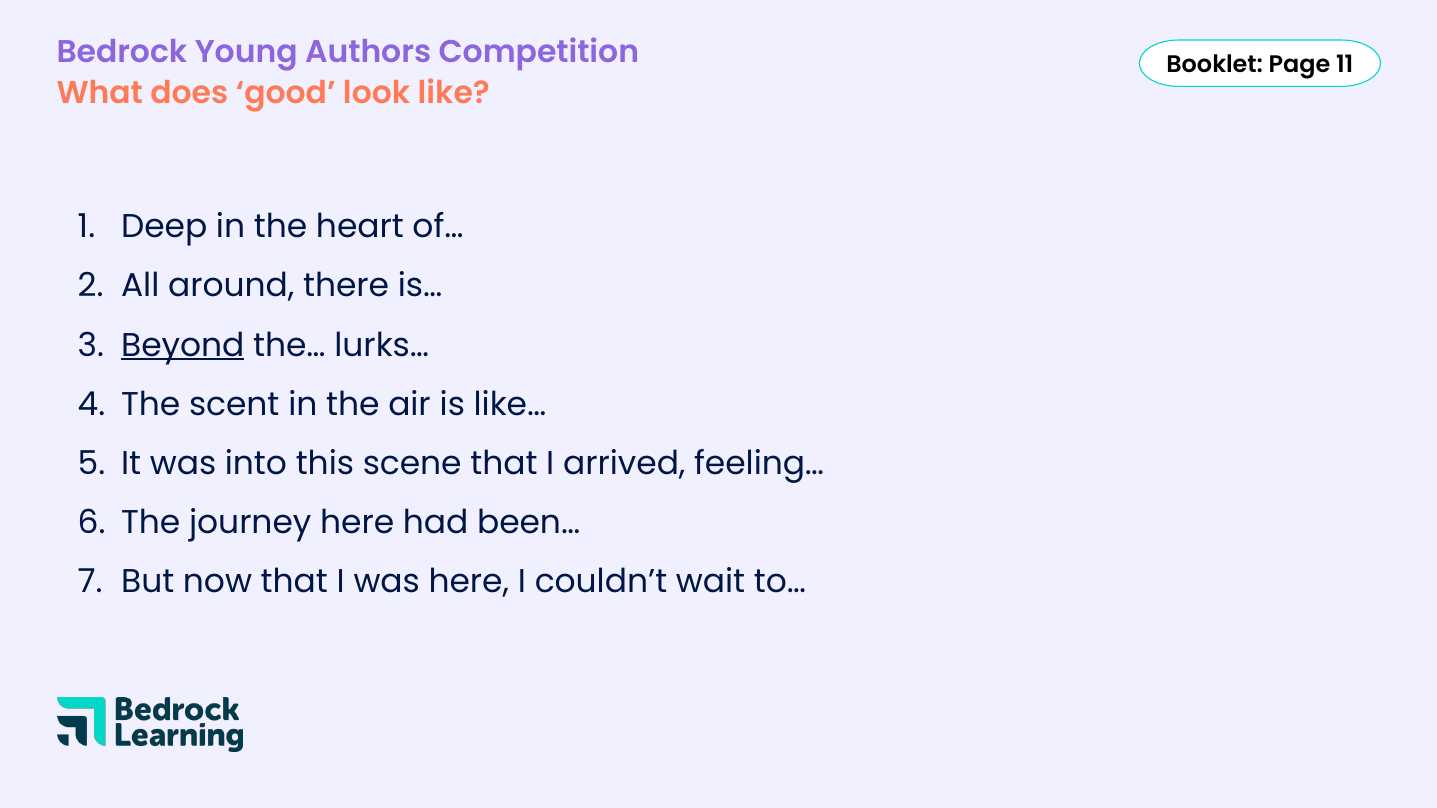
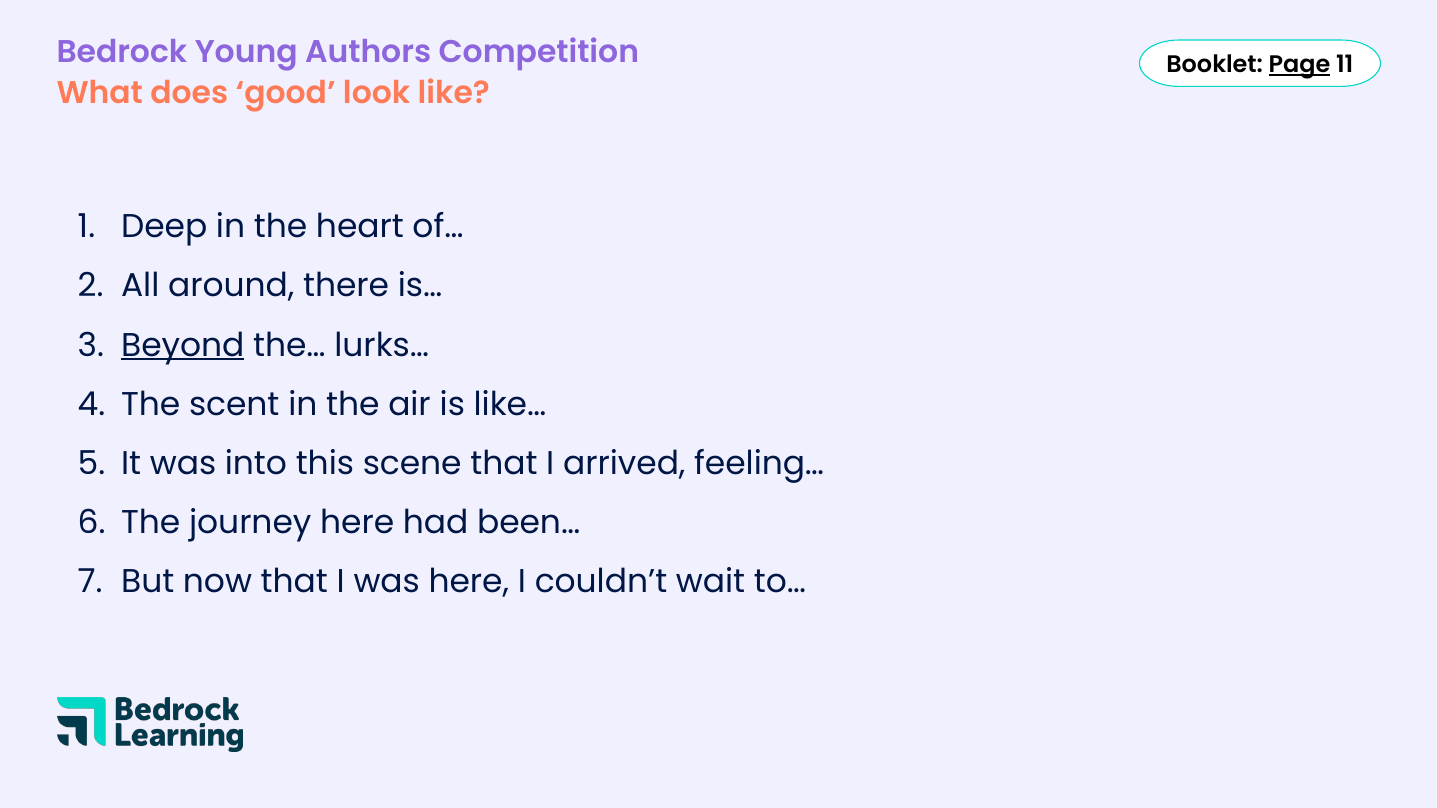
Page underline: none -> present (1300, 65)
